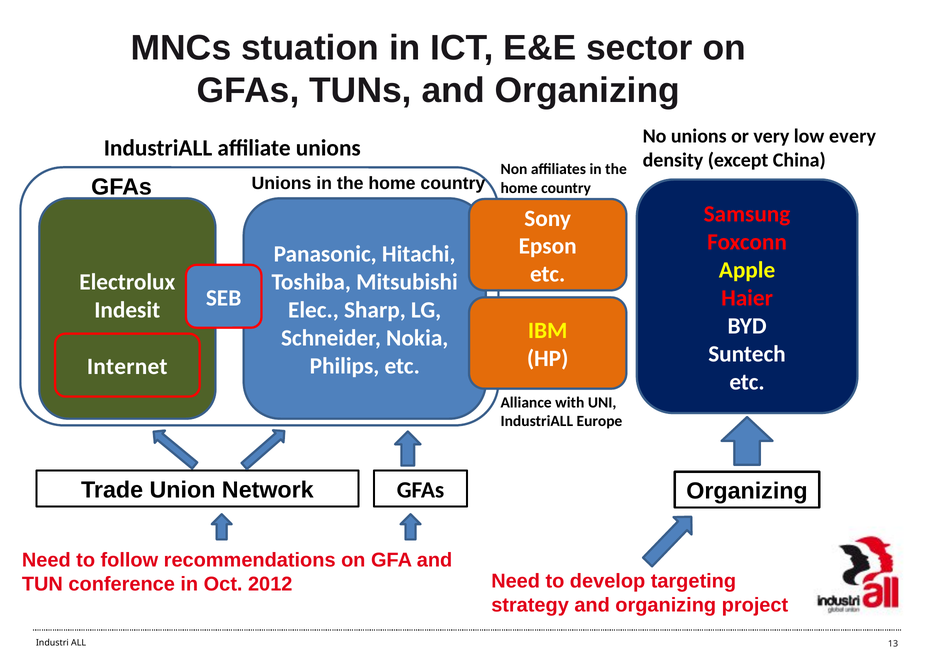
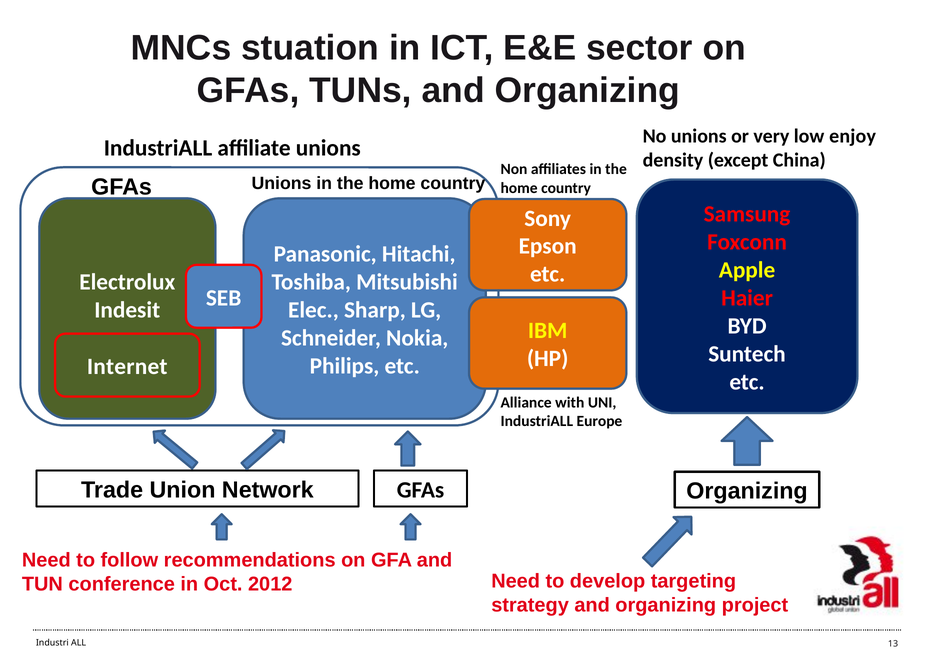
every: every -> enjoy (853, 136)
